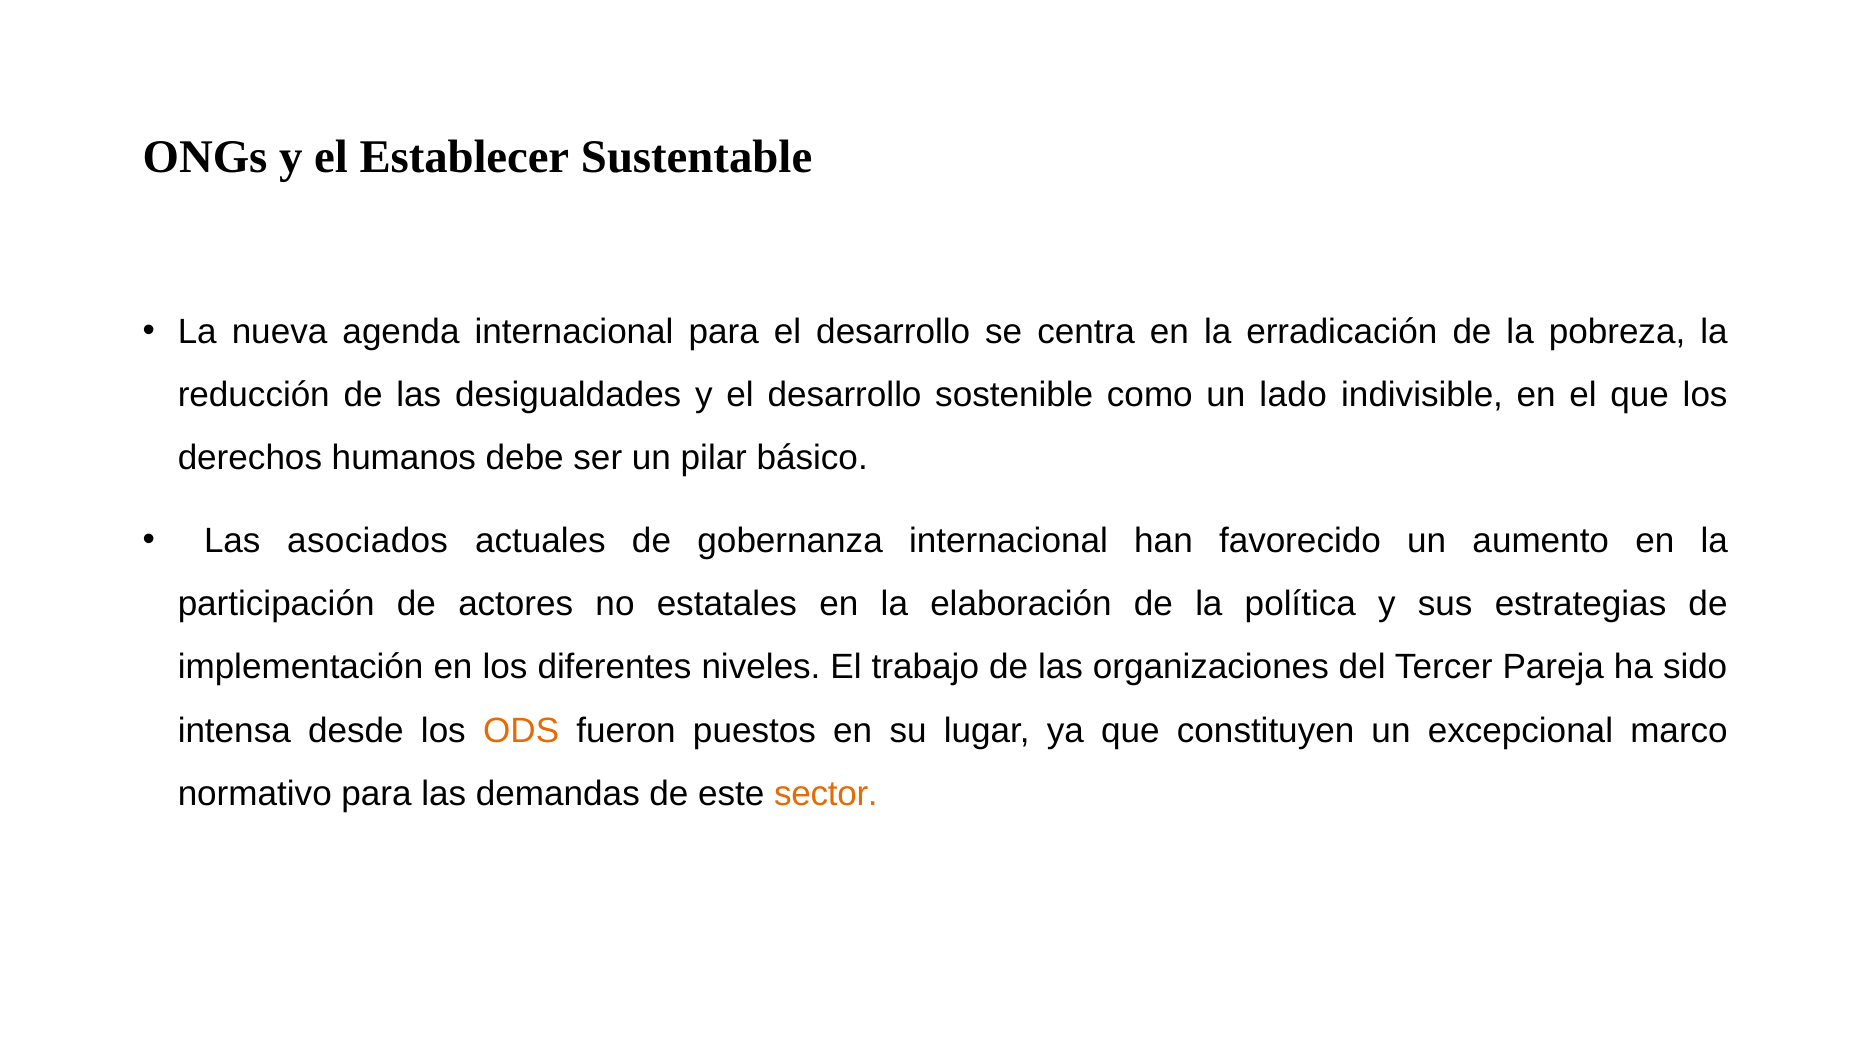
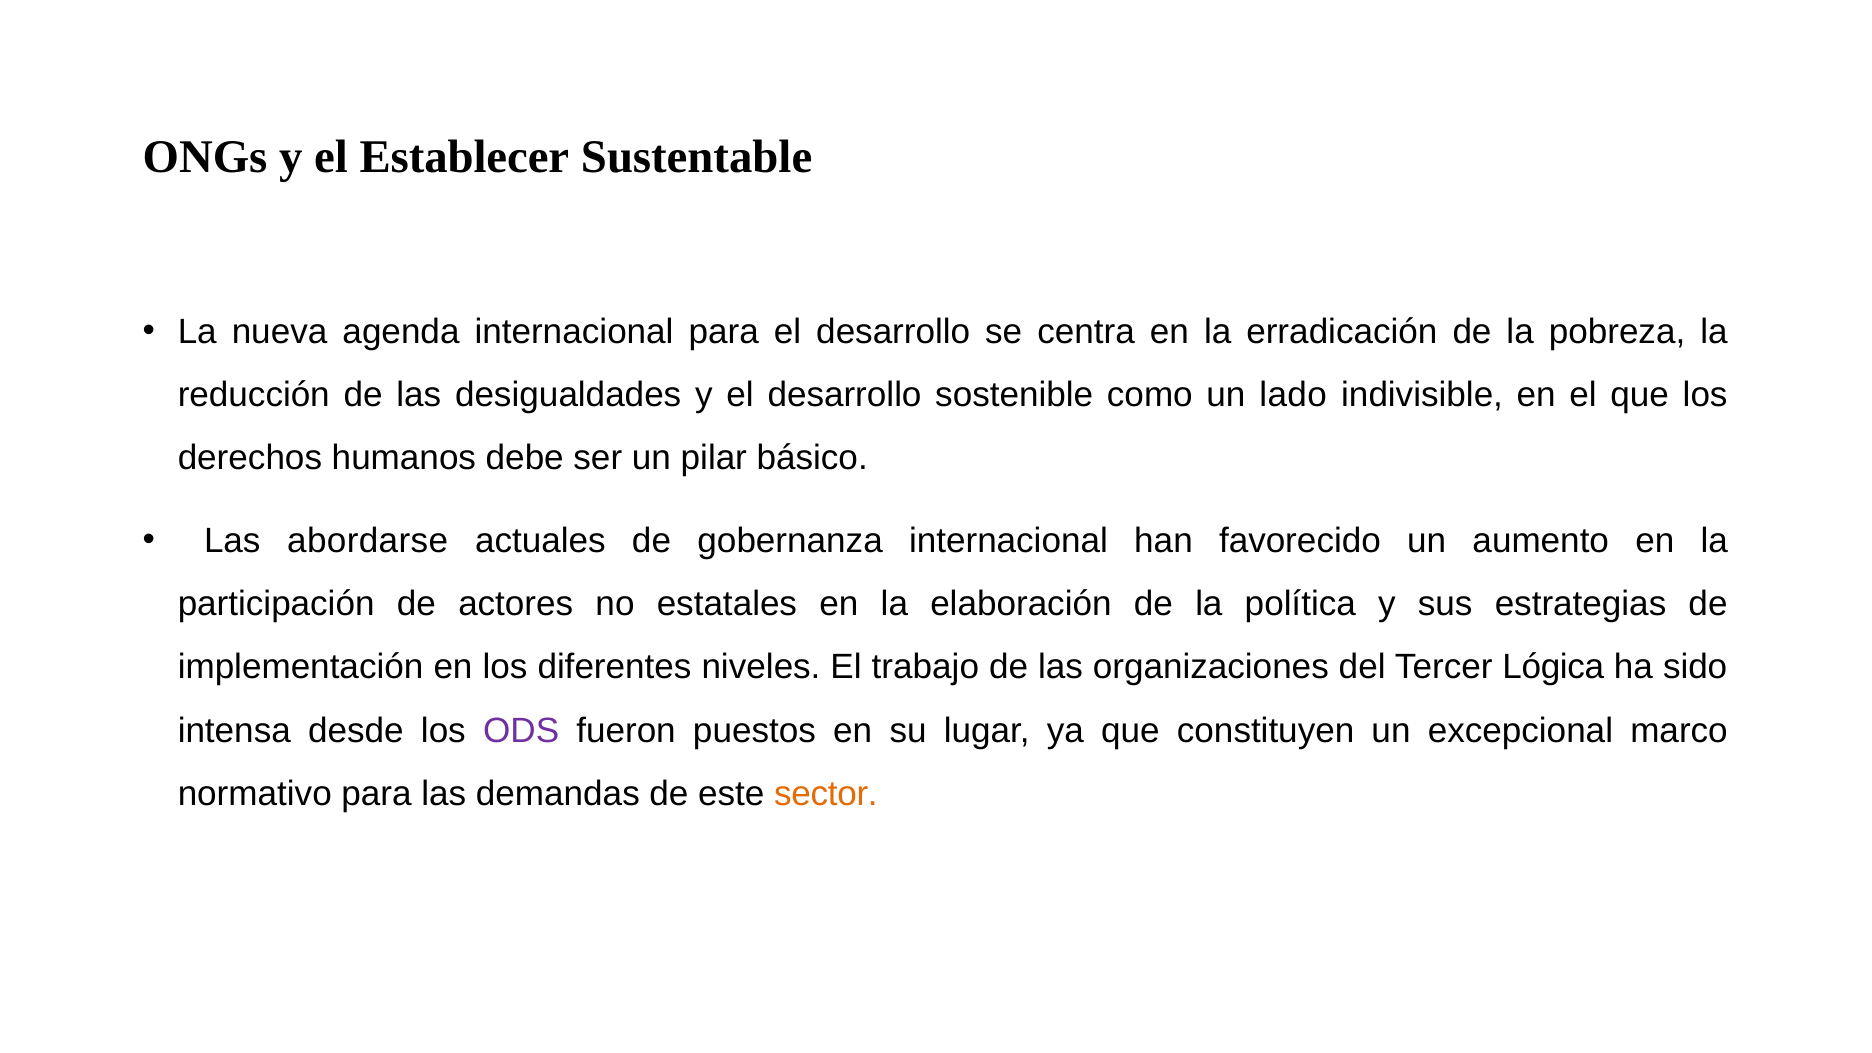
asociados: asociados -> abordarse (368, 541)
Pareja: Pareja -> Lógica (1553, 667)
ODS colour: orange -> purple (521, 730)
